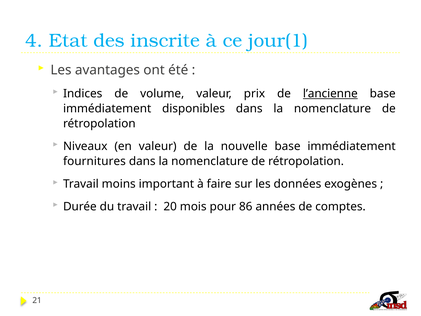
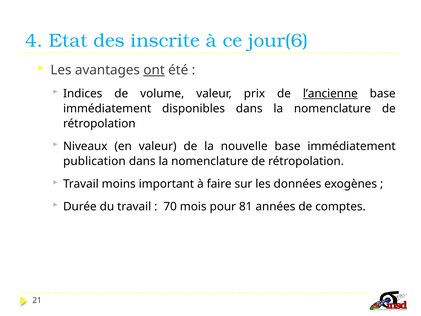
jour(1: jour(1 -> jour(6 (278, 41)
ont underline: none -> present (154, 70)
fournitures: fournitures -> publication (94, 161)
20: 20 -> 70 (170, 207)
86: 86 -> 81 (246, 207)
